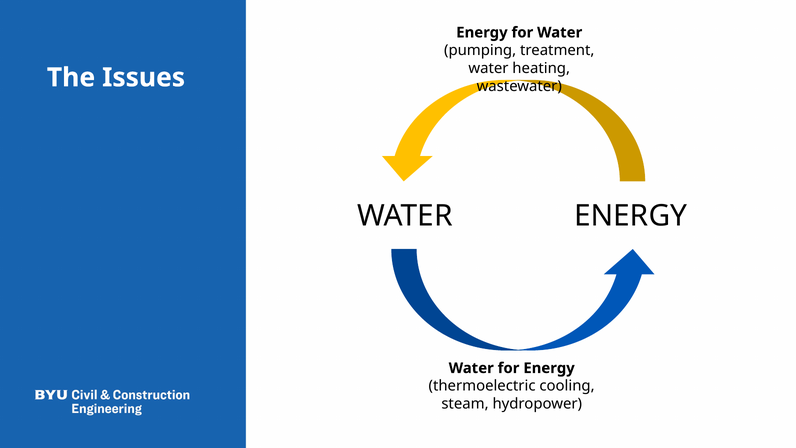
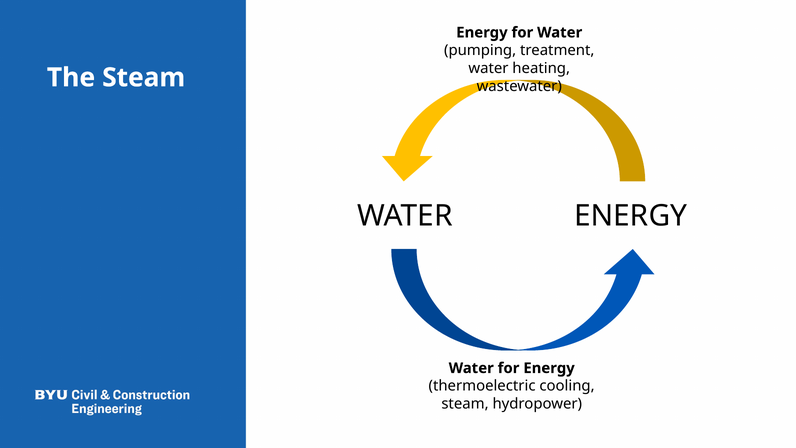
The Issues: Issues -> Steam (144, 78)
